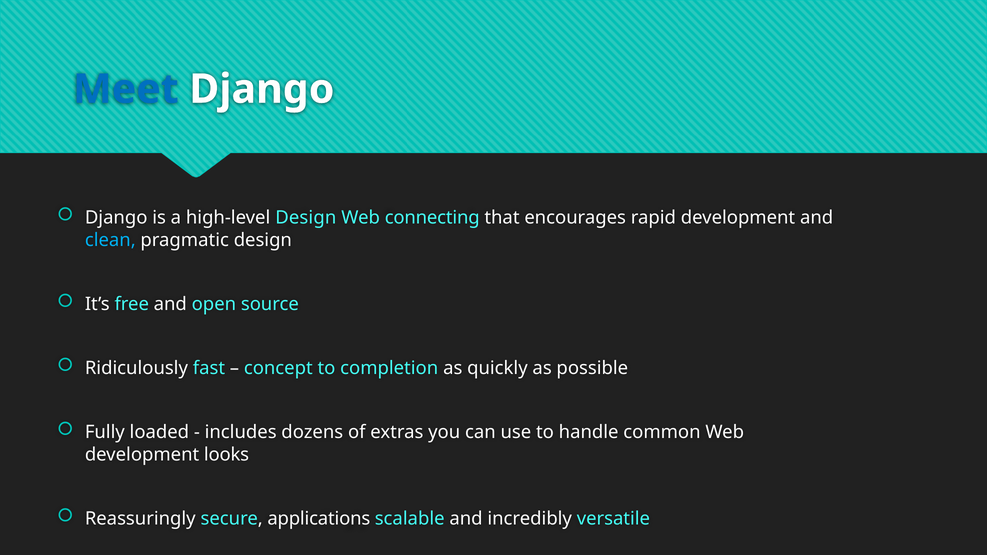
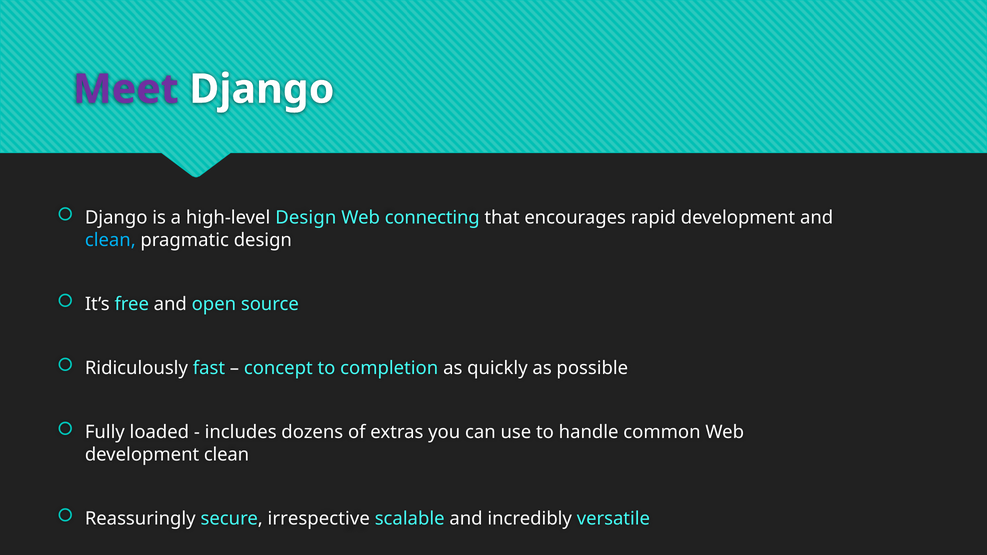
Meet colour: blue -> purple (126, 89)
development looks: looks -> clean (227, 455)
applications: applications -> irrespective (319, 519)
